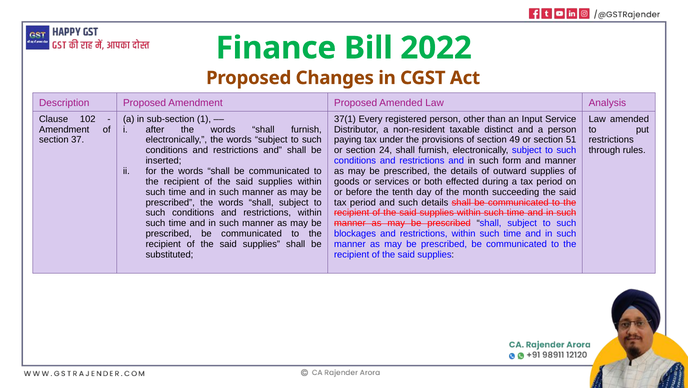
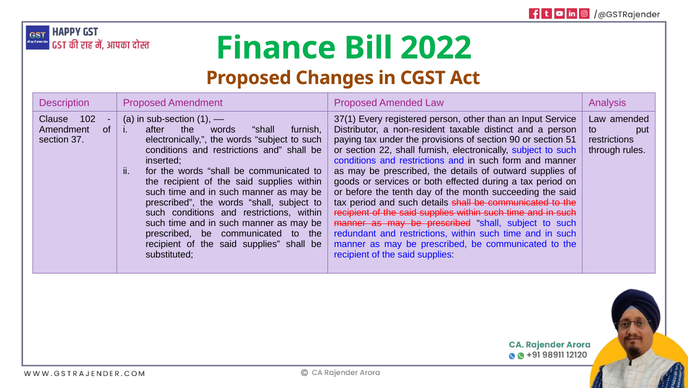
49: 49 -> 90 (515, 140)
24: 24 -> 22 (386, 150)
blockages: blockages -> redundant (355, 234)
